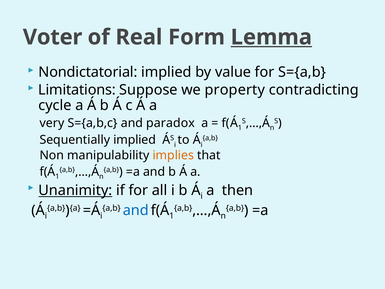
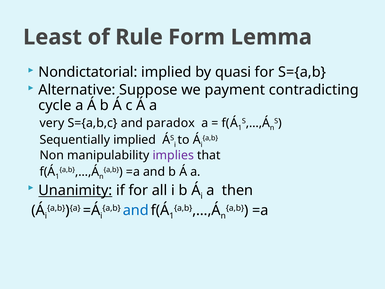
Voter: Voter -> Least (52, 37)
Real: Real -> Rule (139, 37)
Lemma underline: present -> none (271, 37)
value: value -> quasi (233, 72)
Limitations: Limitations -> Alternative (77, 90)
property: property -> payment (235, 90)
implies colour: orange -> purple (173, 155)
